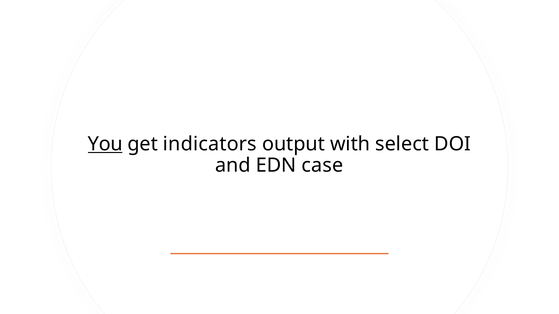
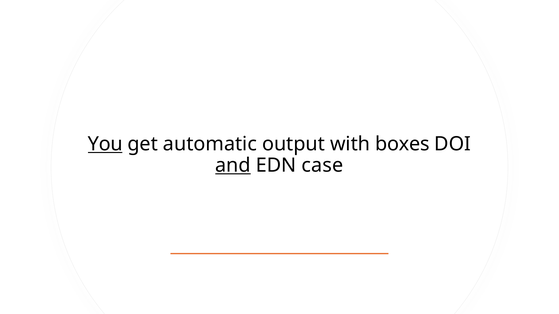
indicators: indicators -> automatic (210, 144)
select: select -> boxes (402, 144)
and underline: none -> present (233, 166)
